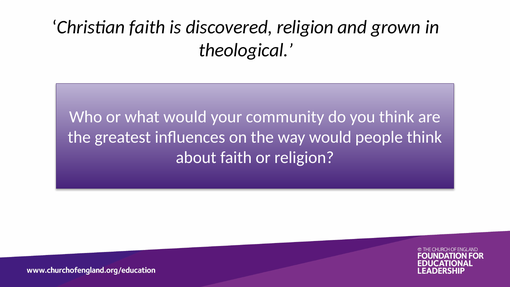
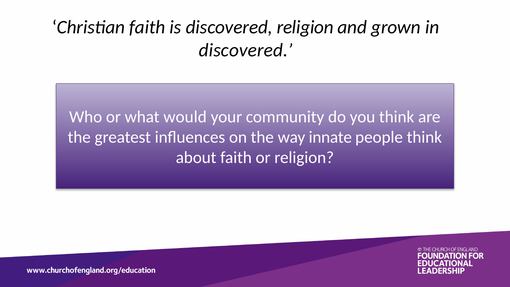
theological: theological -> discovered (246, 50)
way would: would -> innate (330, 137)
